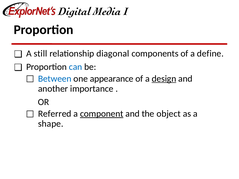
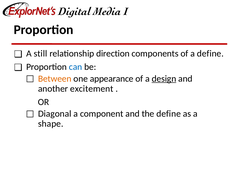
diagonal: diagonal -> direction (113, 54)
Between colour: blue -> orange (55, 79)
importance: importance -> excitement (92, 89)
Referred: Referred -> Diagonal (55, 114)
component underline: present -> none (102, 114)
the object: object -> define (169, 114)
